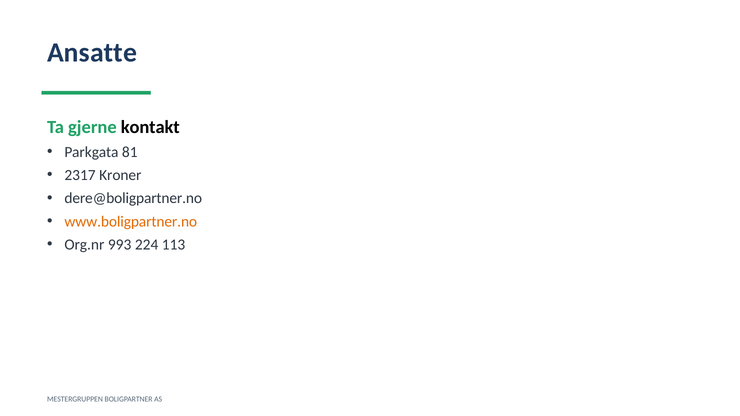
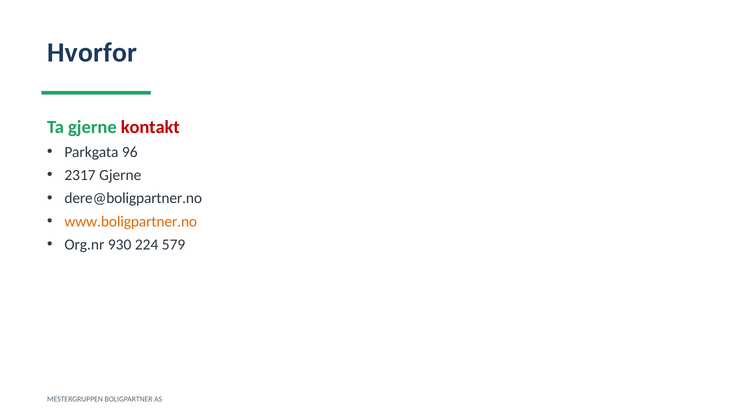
Ansatte: Ansatte -> Hvorfor (92, 53)
kontakt colour: black -> red (150, 127)
81: 81 -> 96 (130, 152)
2317 Kroner: Kroner -> Gjerne (120, 175)
993: 993 -> 930 (120, 245)
113: 113 -> 579 (174, 245)
